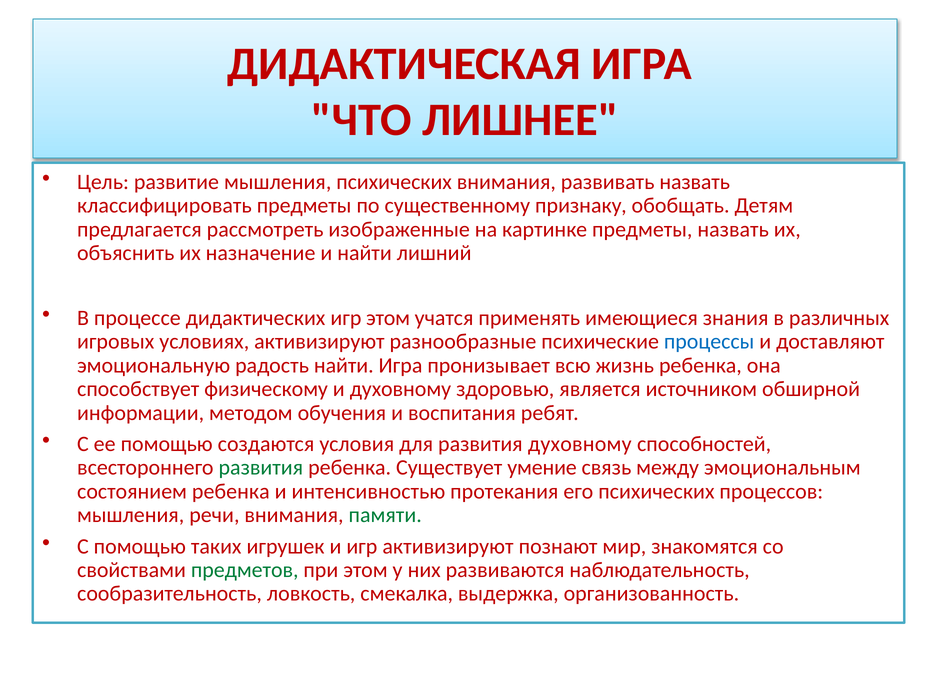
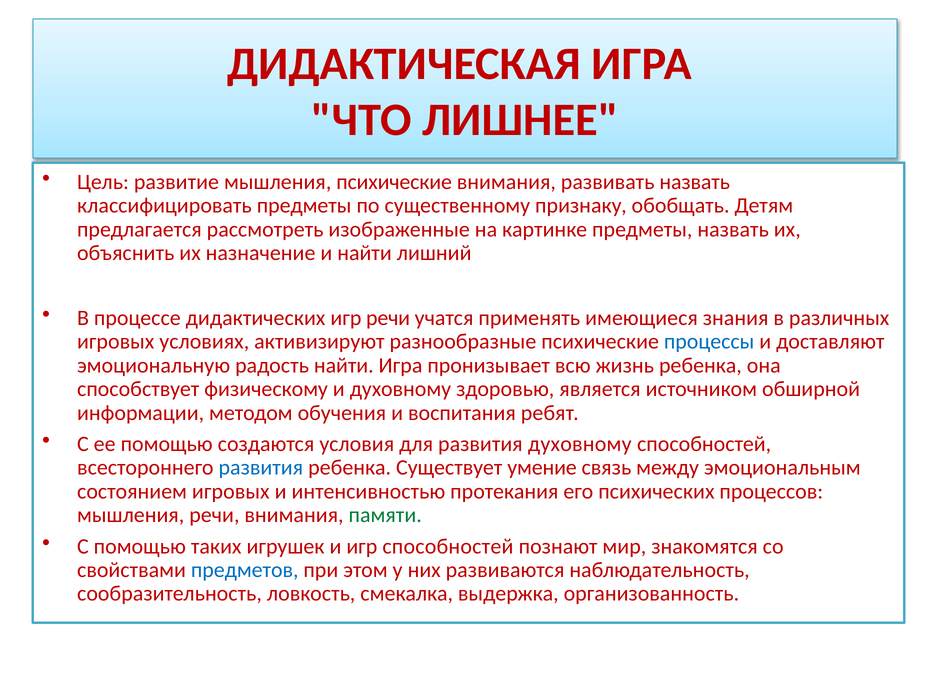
мышления психических: психических -> психические (394, 182)
игр этом: этом -> речи (388, 318)
развития colour: green -> blue (261, 468)
состоянием ребенка: ребенка -> игровых (231, 492)
игр активизируют: активизируют -> способностей (448, 547)
предметов colour: green -> blue (245, 570)
